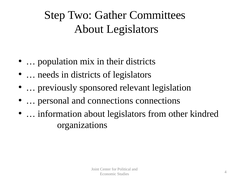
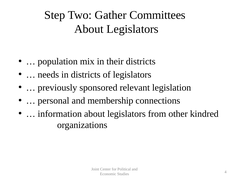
and connections: connections -> membership (110, 101)
